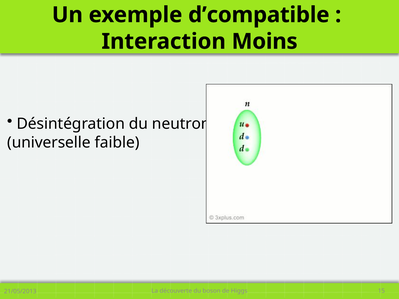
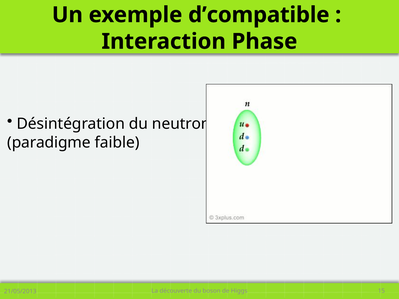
Moins: Moins -> Phase (264, 41)
universelle: universelle -> paradigme (49, 143)
